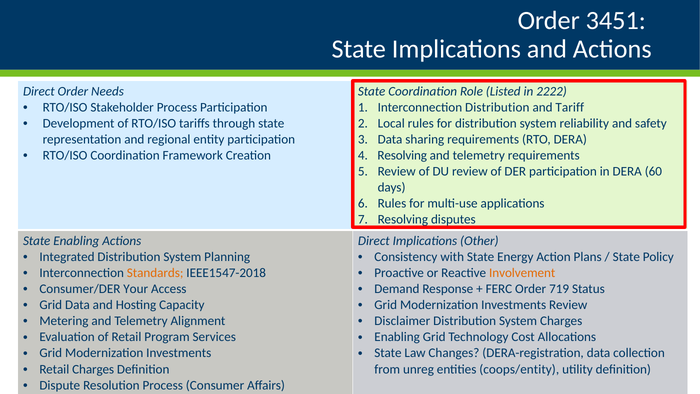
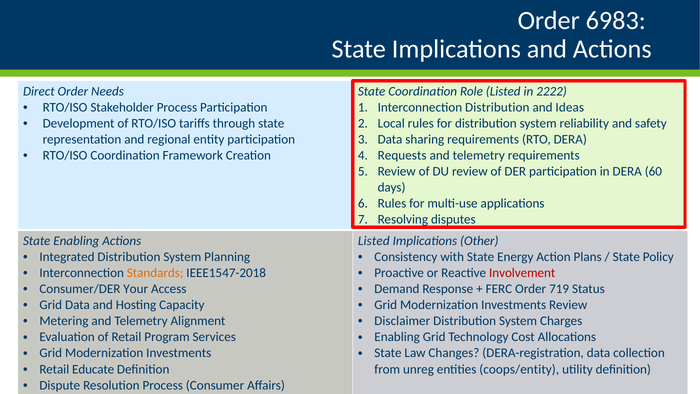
3451: 3451 -> 6983 (616, 21)
Tariff: Tariff -> Ideas (570, 107)
Resolving: Resolving -> Requests (402, 155)
Direct: Direct -> Listed (374, 241)
Involvement colour: orange -> red (522, 273)
Retail Charges: Charges -> Educate (93, 369)
